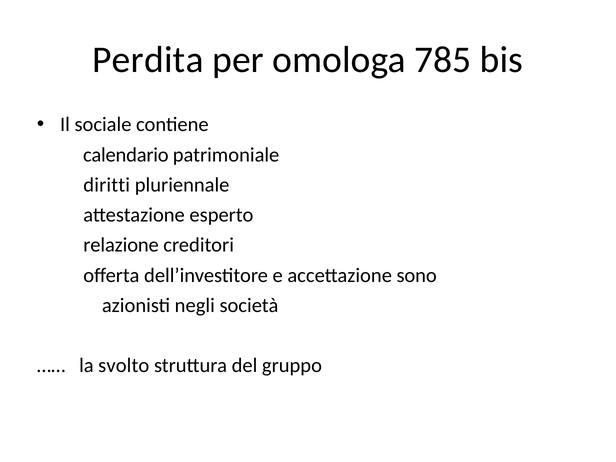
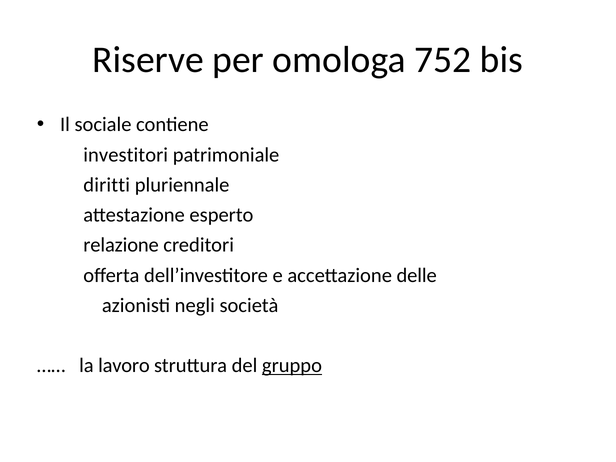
Perdita: Perdita -> Riserve (148, 60)
785: 785 -> 752 (443, 60)
calendario: calendario -> investitori (126, 155)
sono: sono -> delle (417, 275)
svolto: svolto -> lavoro (124, 366)
gruppo underline: none -> present (292, 366)
